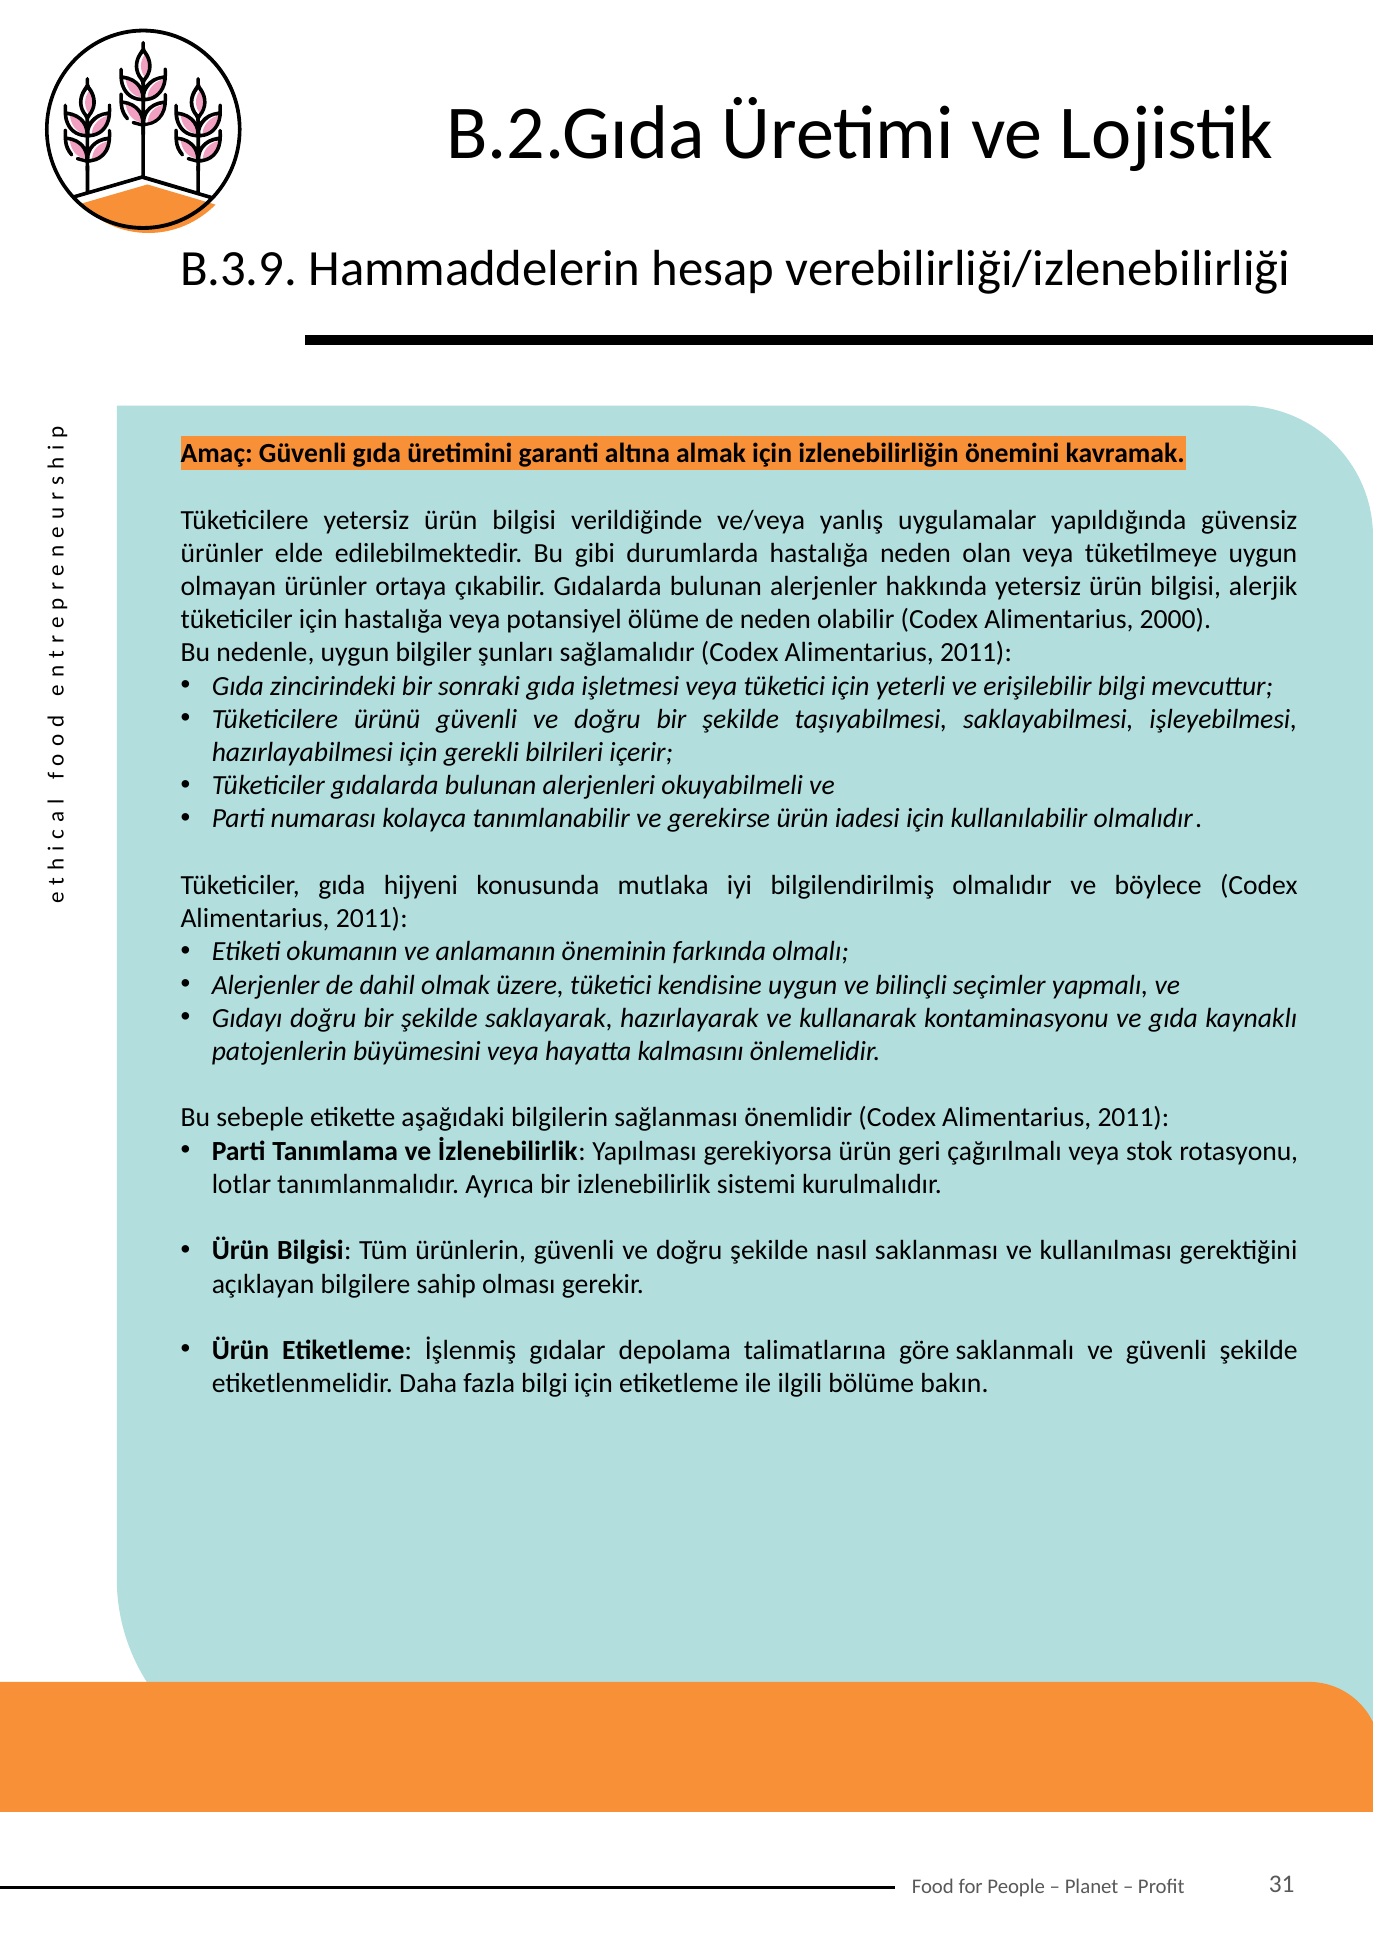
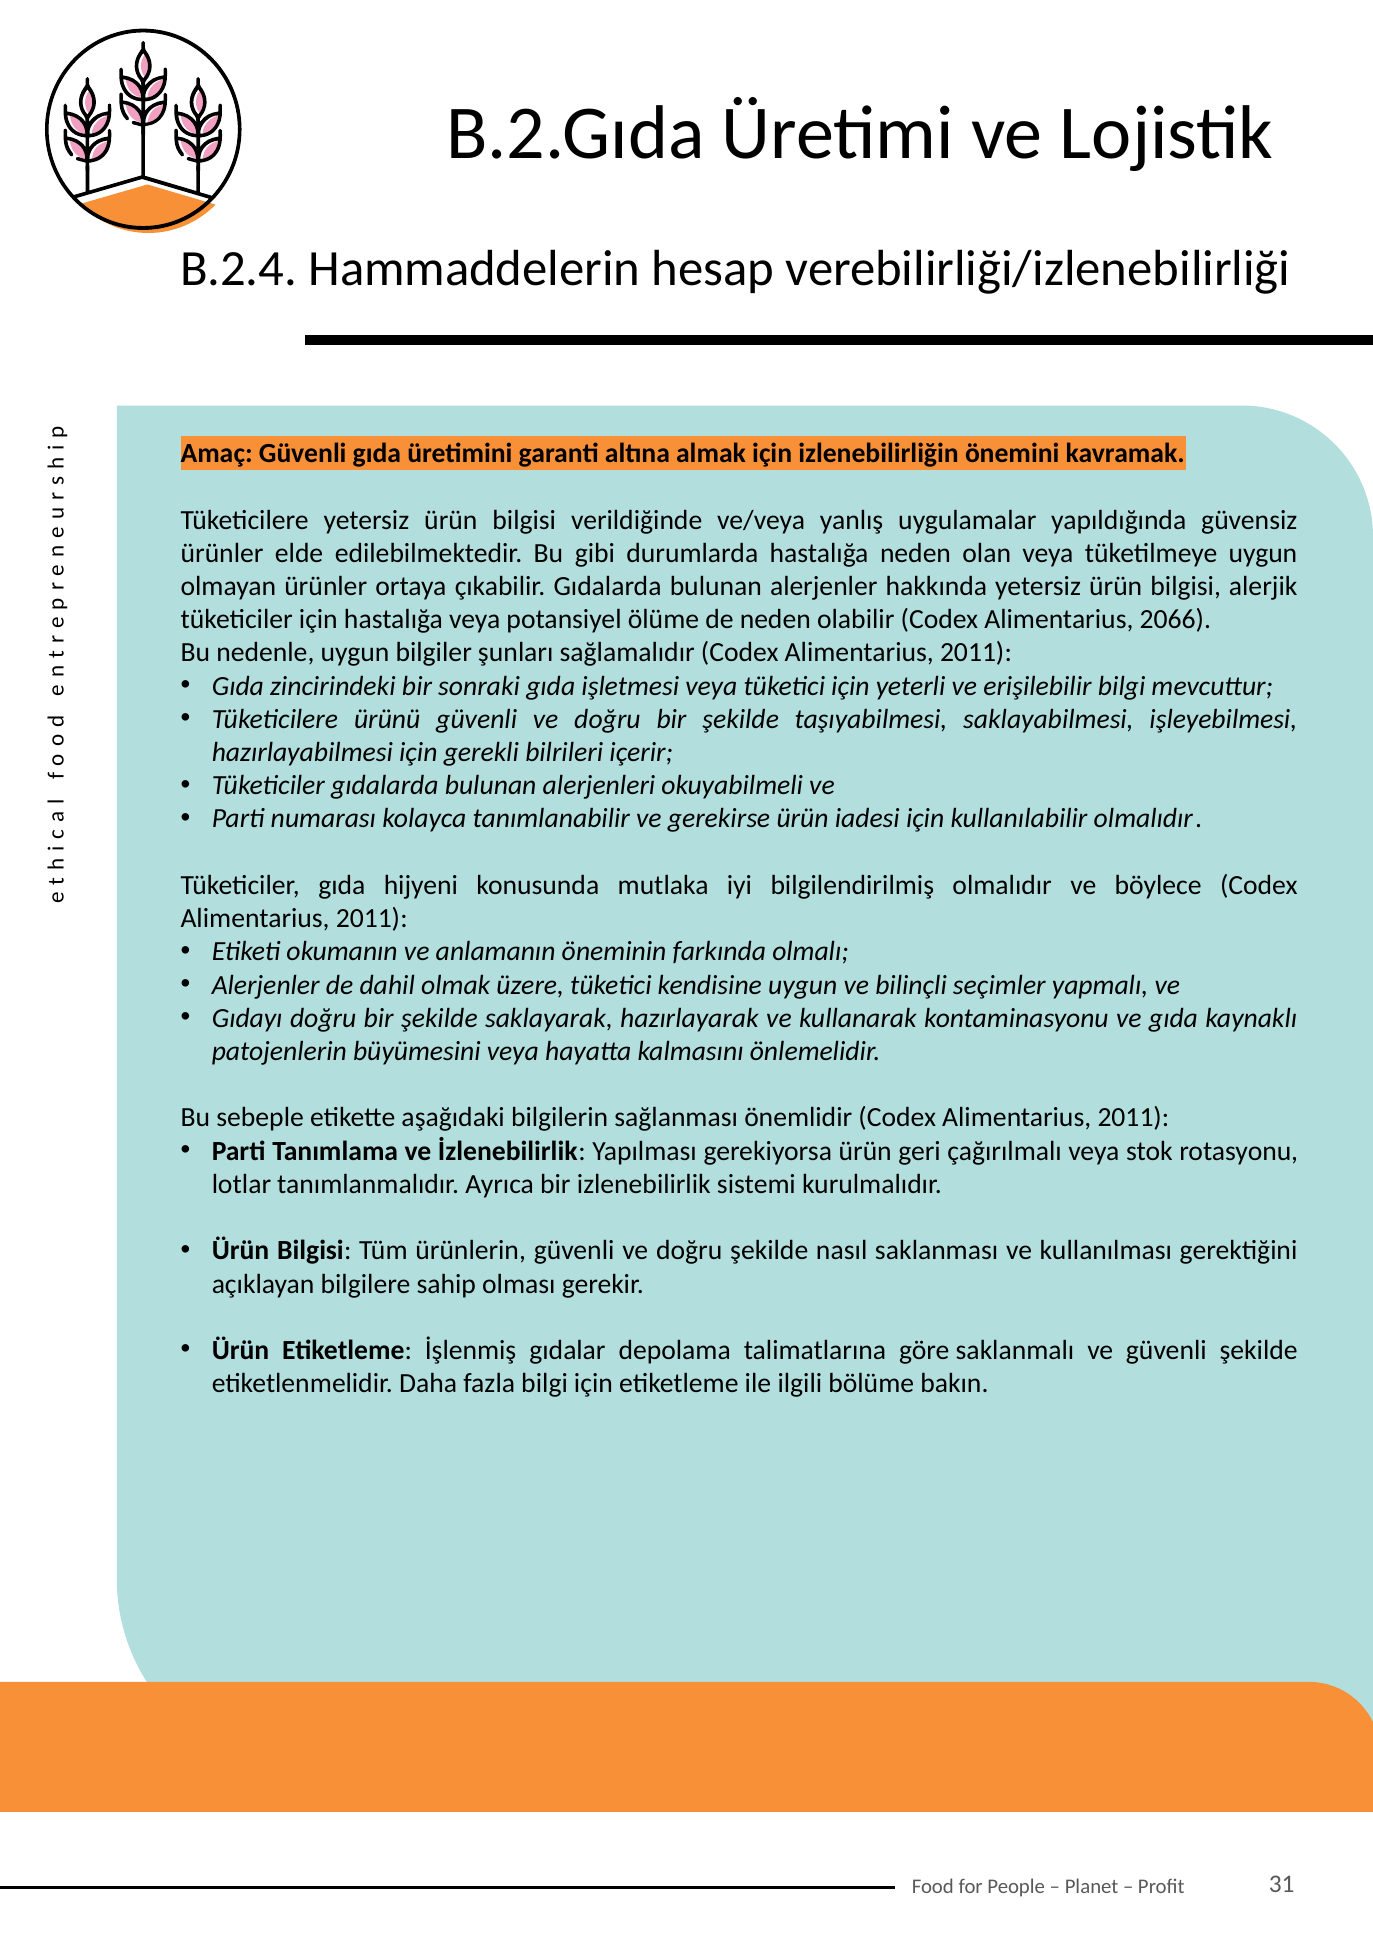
B.3.9: B.3.9 -> B.2.4 (239, 269)
2000: 2000 -> 2066 (1175, 619)
